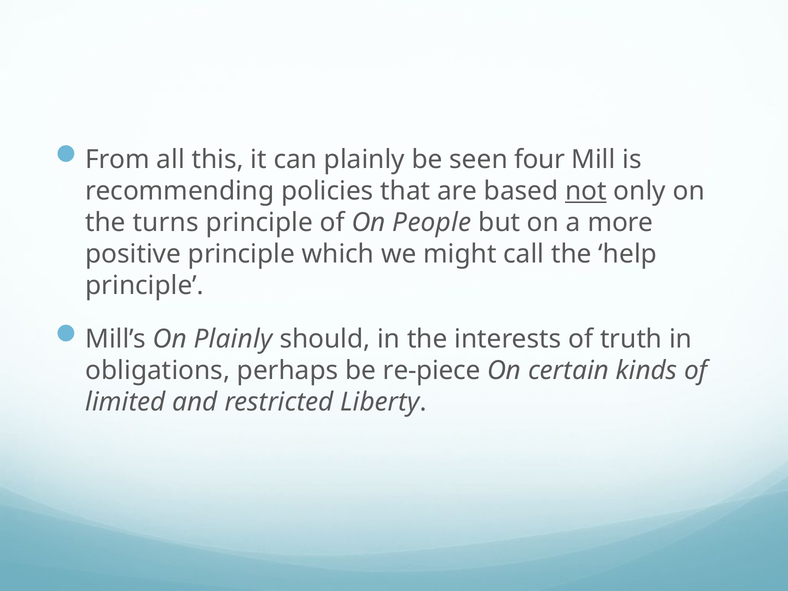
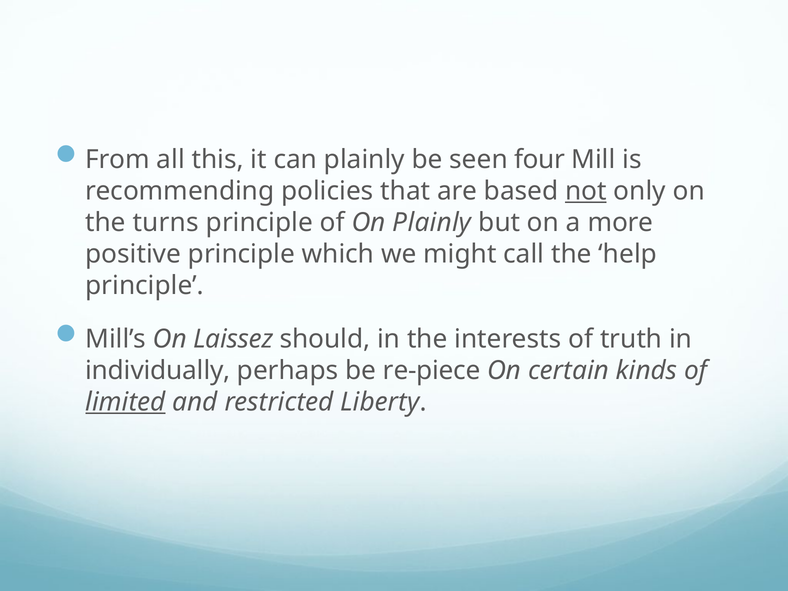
On People: People -> Plainly (432, 222)
On Plainly: Plainly -> Laissez (233, 339)
obligations: obligations -> individually (158, 370)
limited underline: none -> present (125, 402)
